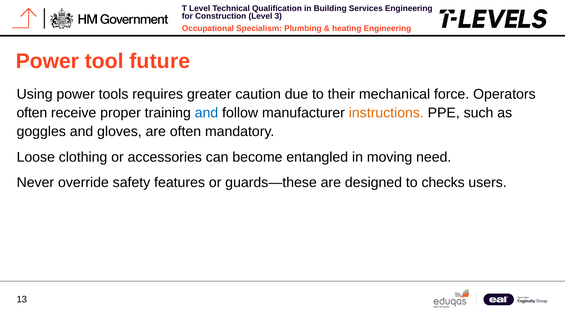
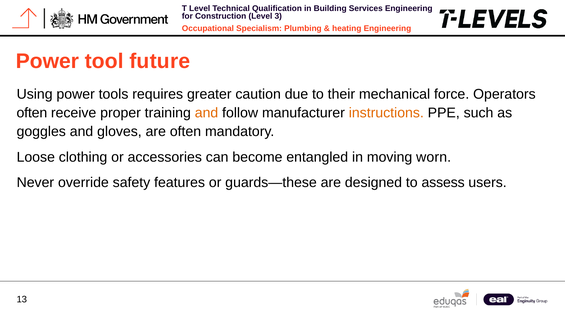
and colour: blue -> orange (207, 113)
need: need -> worn (434, 157)
checks: checks -> assess (443, 183)
